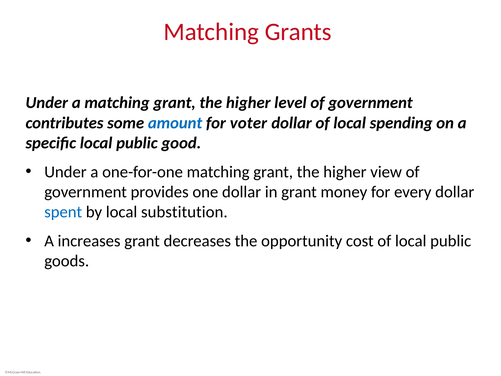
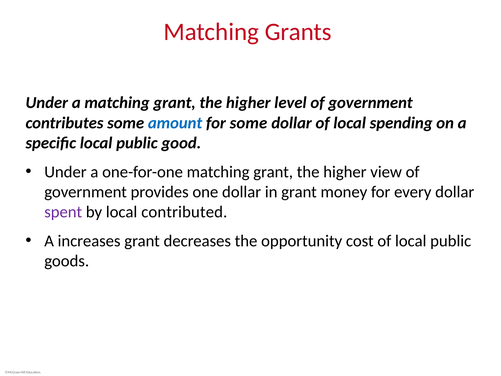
for voter: voter -> some (248, 123)
spent colour: blue -> purple (63, 212)
substitution: substitution -> contributed (184, 212)
